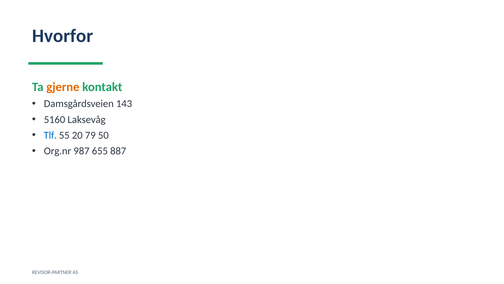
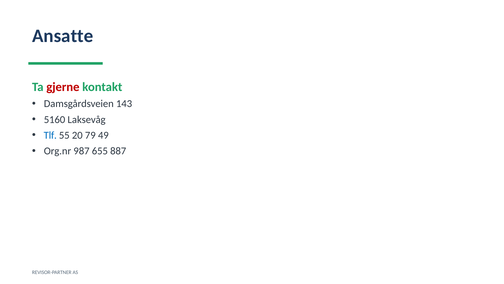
Hvorfor: Hvorfor -> Ansatte (63, 36)
gjerne colour: orange -> red (63, 87)
50: 50 -> 49 (103, 135)
